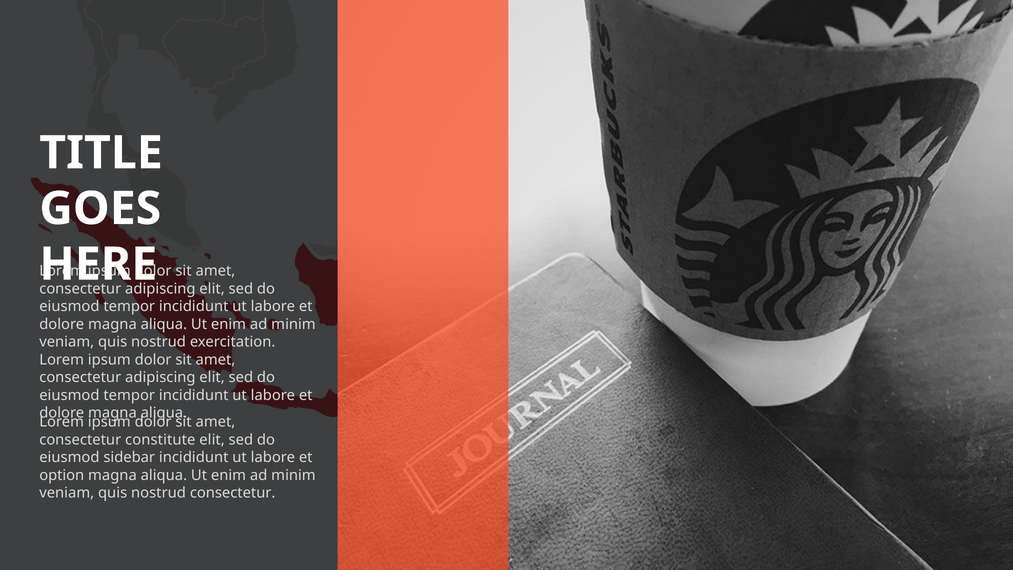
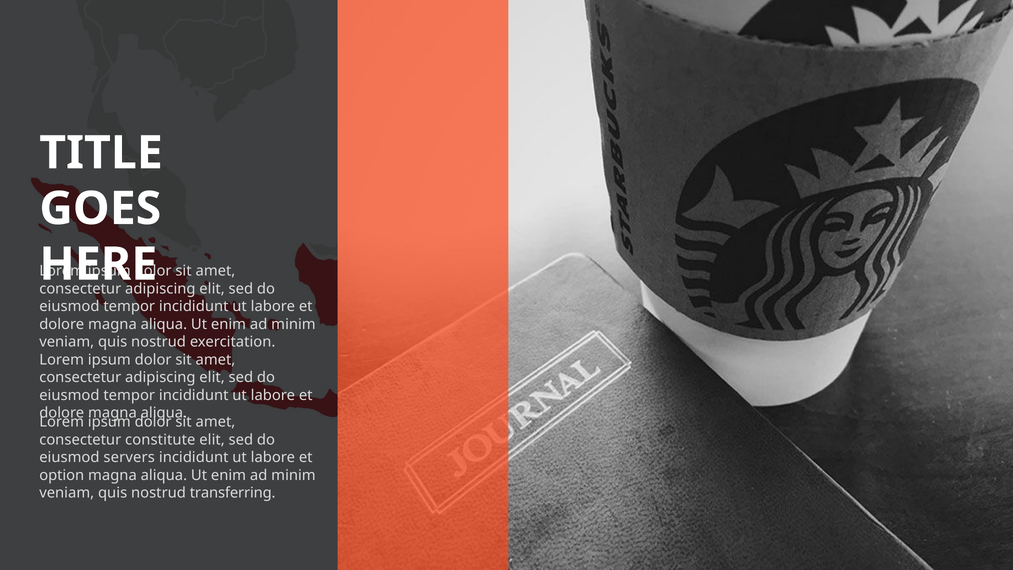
sidebar: sidebar -> servers (129, 457)
nostrud consectetur: consectetur -> transferring (233, 493)
